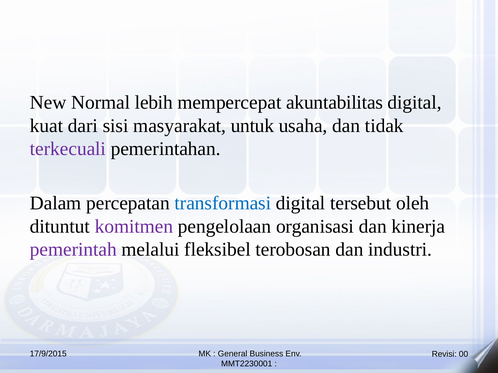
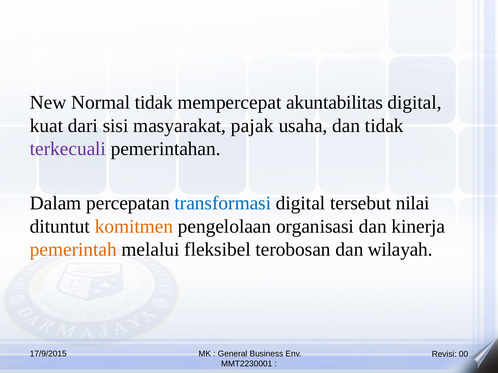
Normal lebih: lebih -> tidak (154, 103)
untuk: untuk -> pajak (252, 126)
oleh: oleh -> nilai (413, 203)
komitmen colour: purple -> orange (134, 227)
pemerintah colour: purple -> orange (73, 250)
industri: industri -> wilayah (400, 250)
